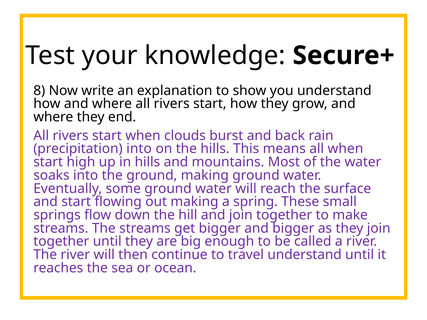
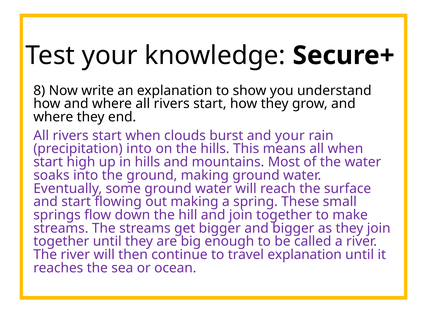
and back: back -> your (290, 136)
travel understand: understand -> explanation (305, 255)
